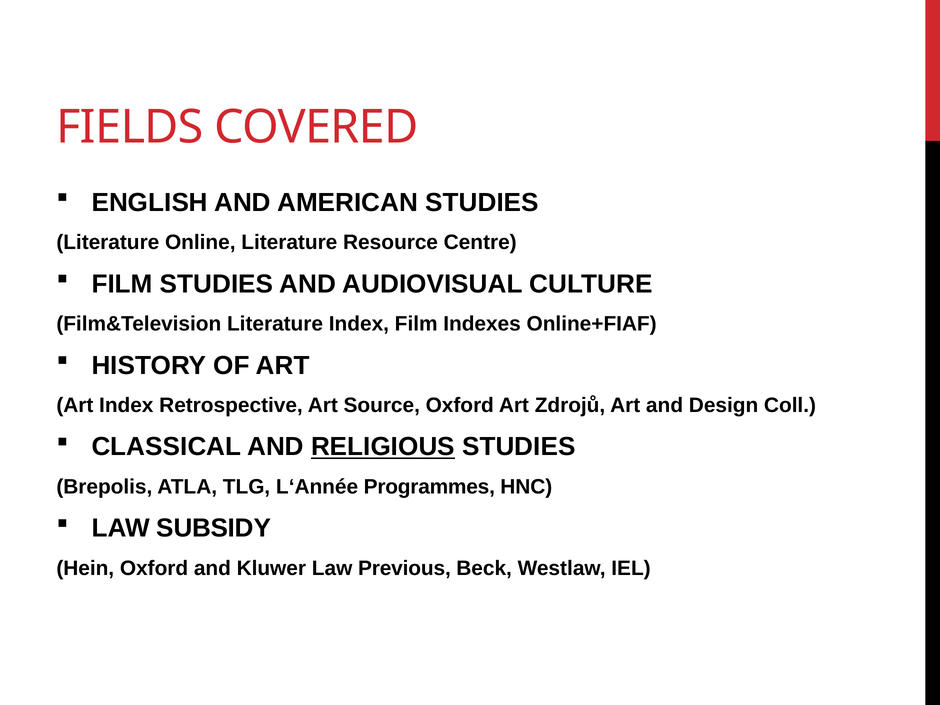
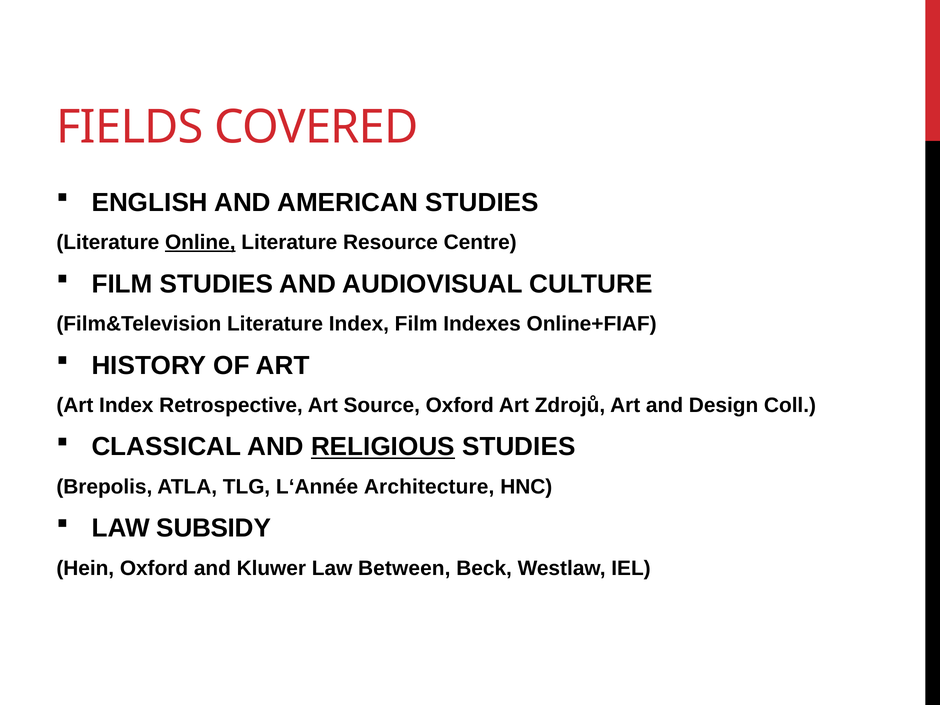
Online underline: none -> present (200, 242)
Programmes: Programmes -> Architecture (429, 487)
Previous: Previous -> Between (404, 568)
